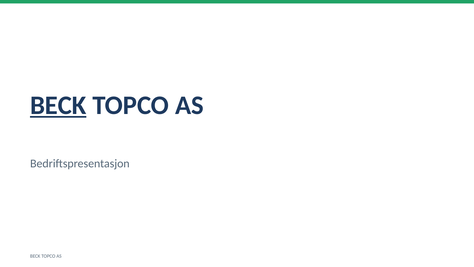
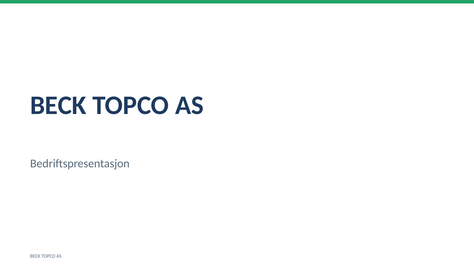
BECK underline: present -> none (58, 105)
